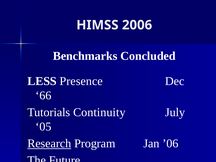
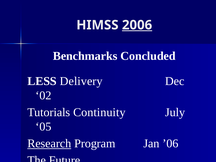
2006 underline: none -> present (137, 25)
Presence: Presence -> Delivery (81, 81)
66: 66 -> 02 (43, 96)
